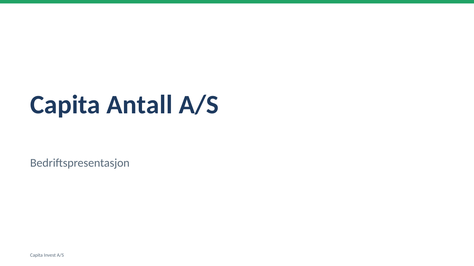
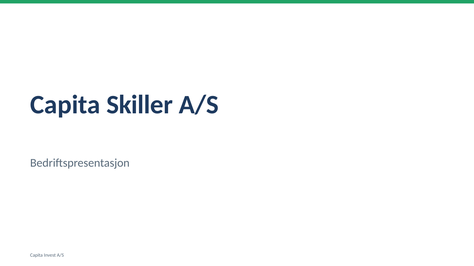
Antall: Antall -> Skiller (140, 105)
